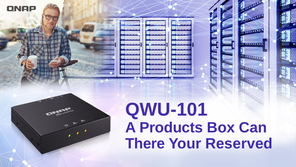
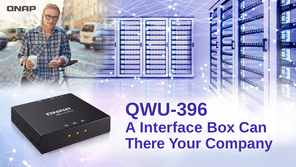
QWU-101: QWU-101 -> QWU-396 (166, 109)
Products: Products -> Interface (171, 127)
Reserved: Reserved -> Company (239, 143)
